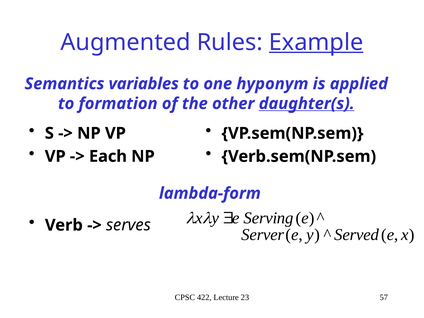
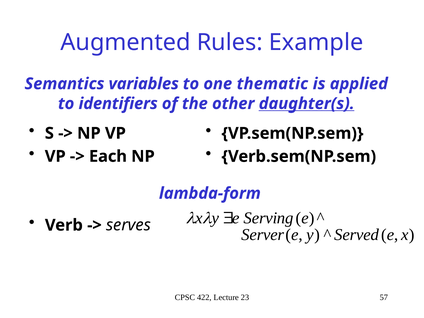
Example underline: present -> none (316, 42)
hyponym: hyponym -> thematic (272, 84)
formation: formation -> identifiers (118, 104)
